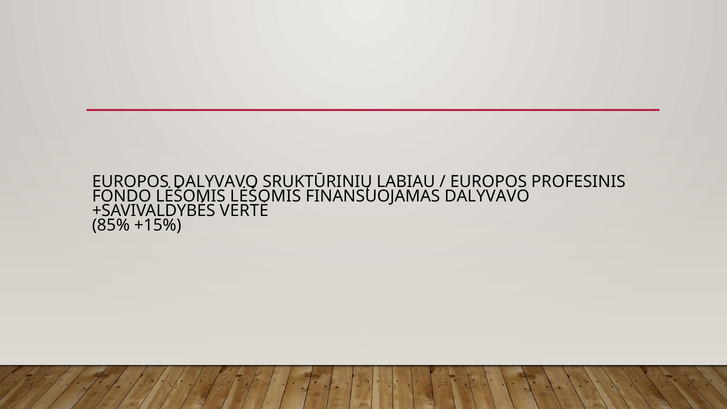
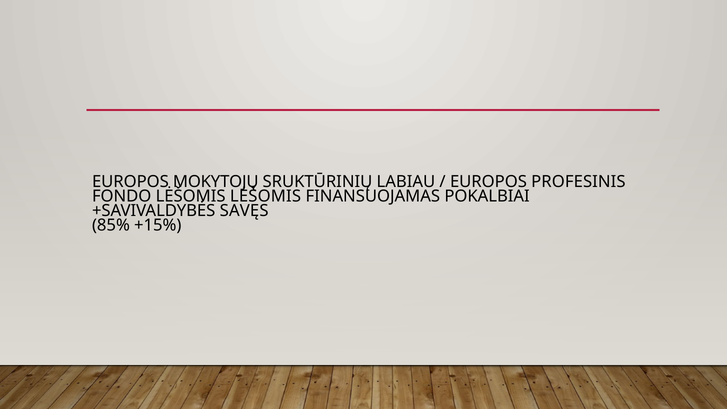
EUROPOS DALYVAVO: DALYVAVO -> MOKYTOJŲ (216, 182)
FINANSUOJAMAS DALYVAVO: DALYVAVO -> POKALBIAI (487, 196)
VERTĖ: VERTĖ -> SAVĘS (244, 211)
